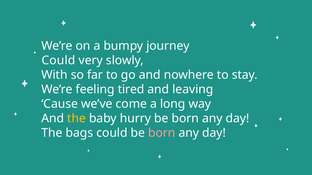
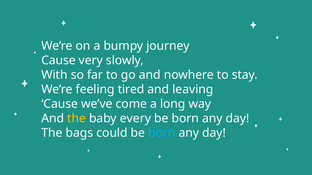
Could: Could -> Cause (59, 61)
hurry: hurry -> every (135, 119)
born colour: pink -> light blue (162, 133)
